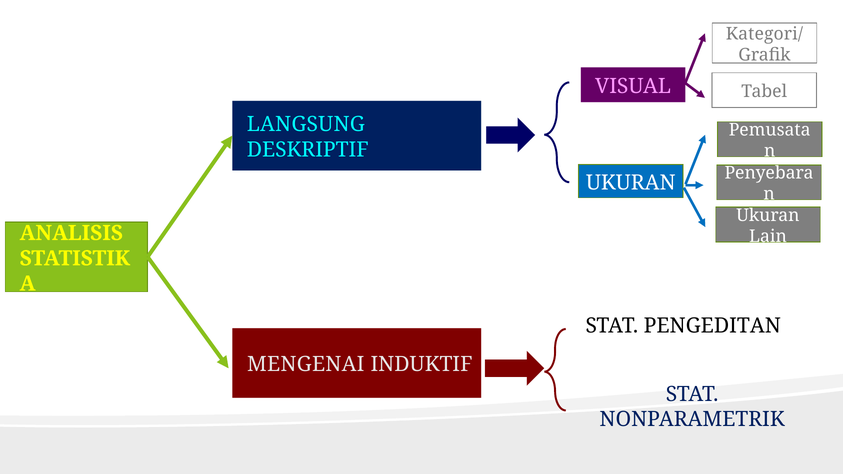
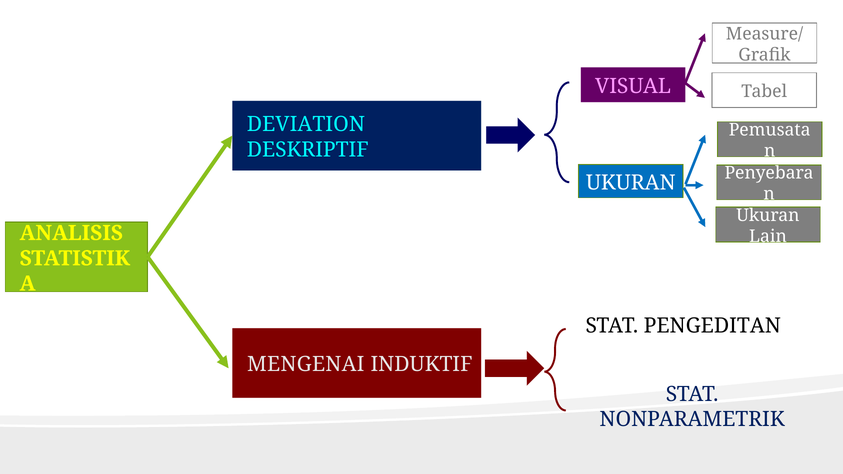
Kategori/: Kategori/ -> Measure/ (764, 34)
LANGSUNG: LANGSUNG -> DEVIATION (306, 125)
